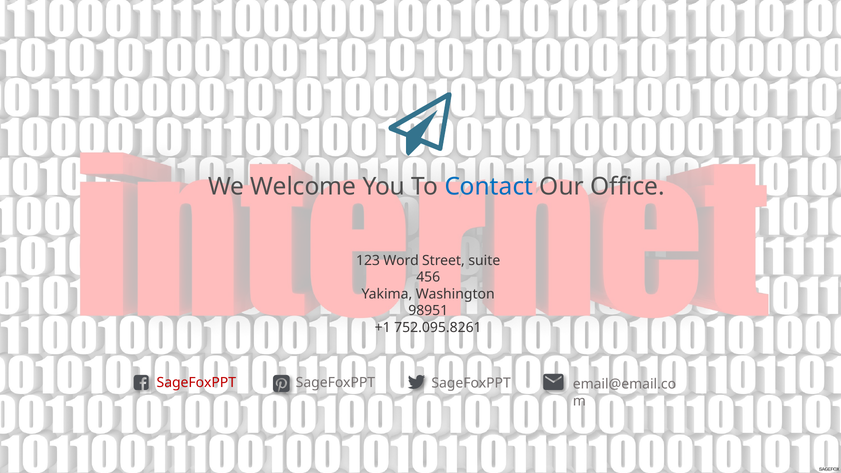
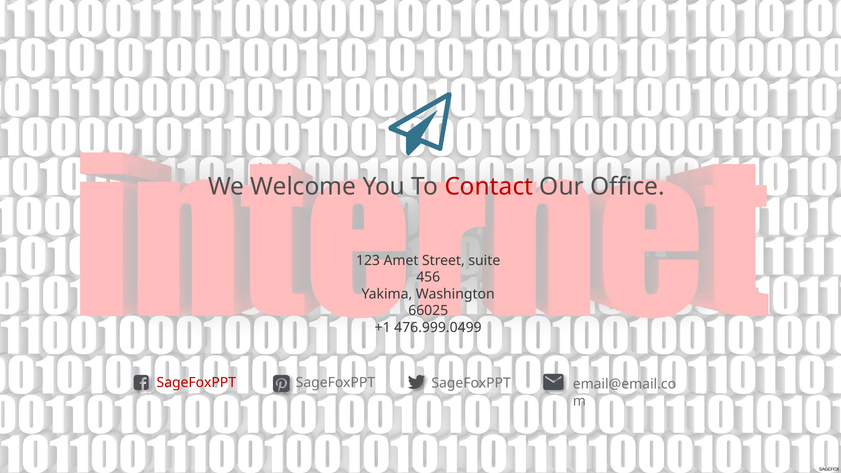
Contact colour: blue -> red (489, 187)
Word: Word -> Amet (401, 260)
98951: 98951 -> 66025 (428, 311)
752.095.8261: 752.095.8261 -> 476.999.0499 (438, 328)
